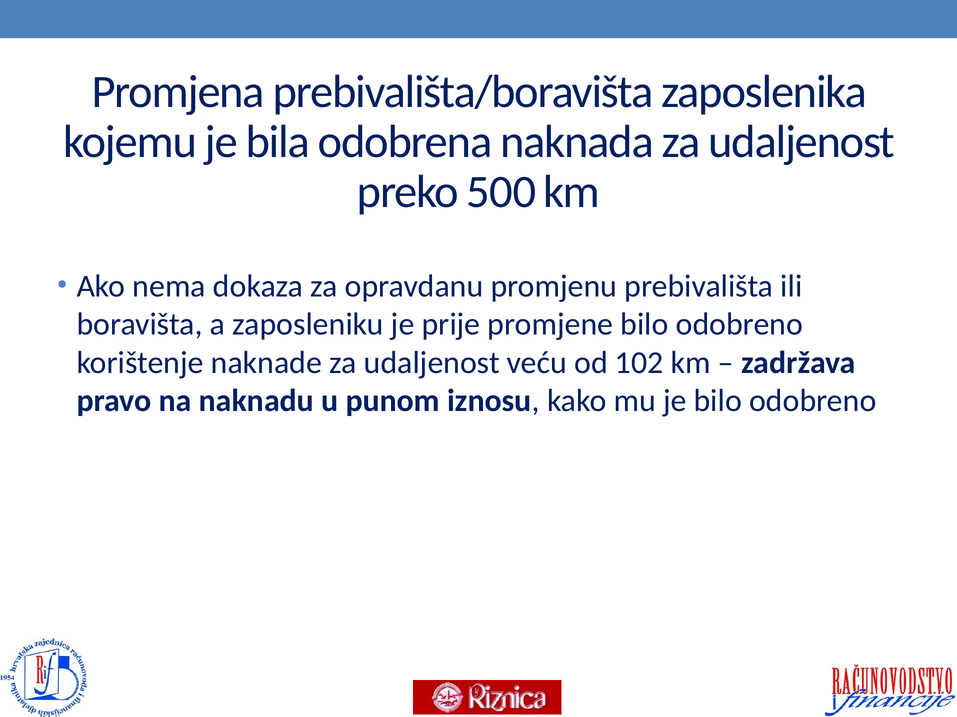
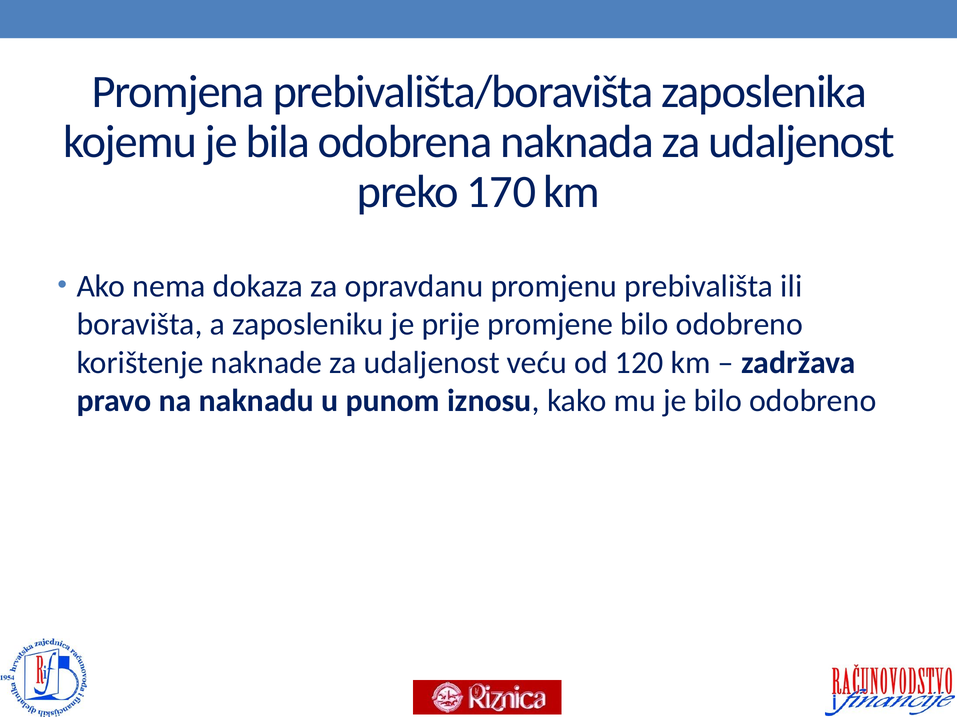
500: 500 -> 170 (501, 192)
102: 102 -> 120 (639, 363)
